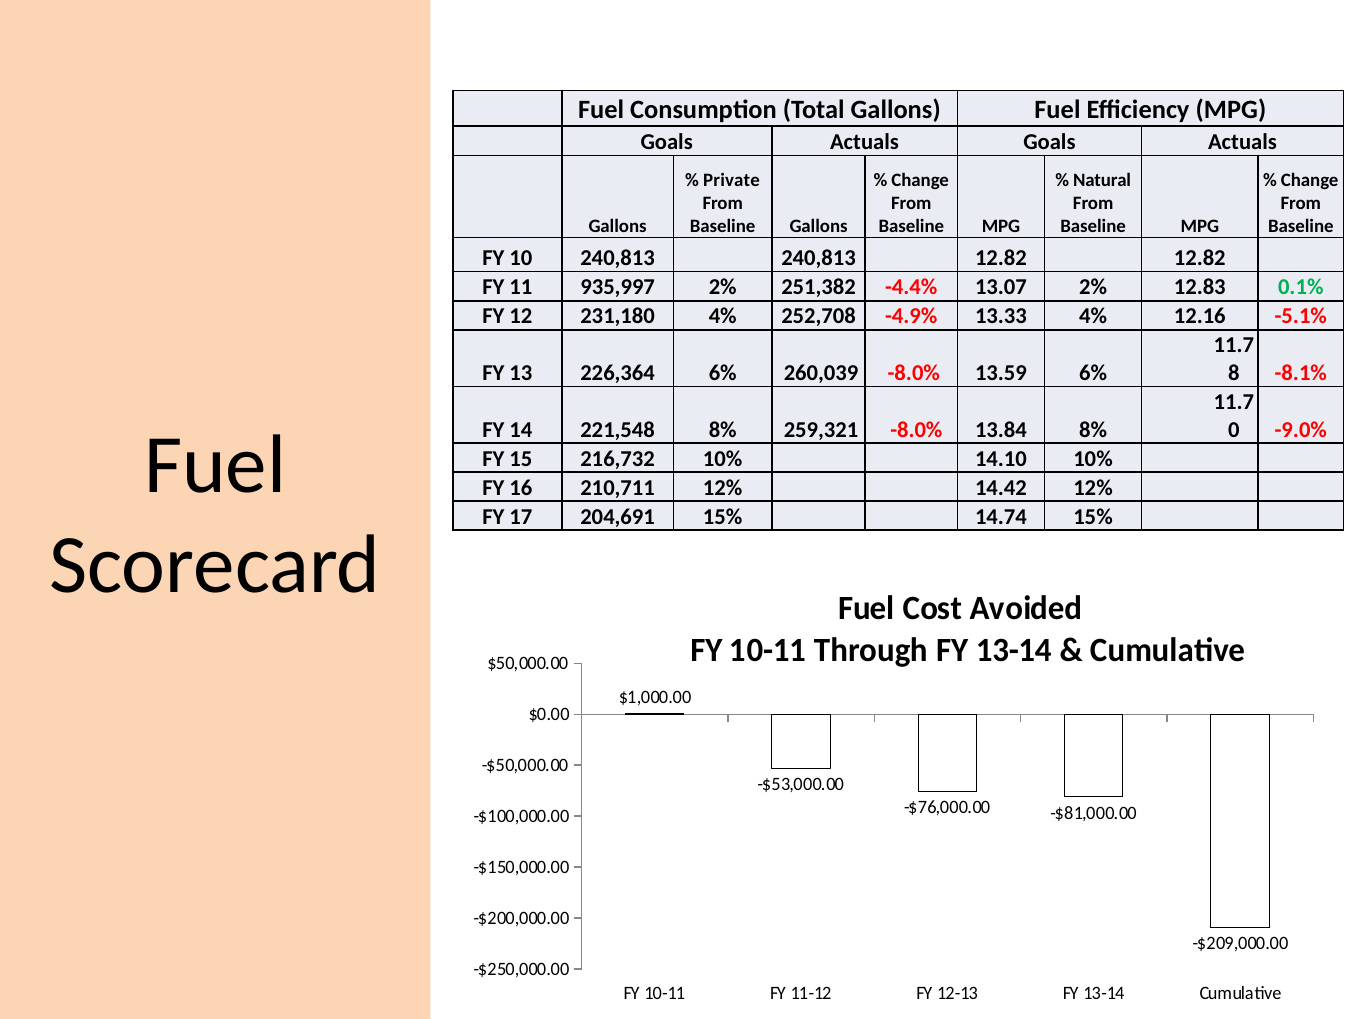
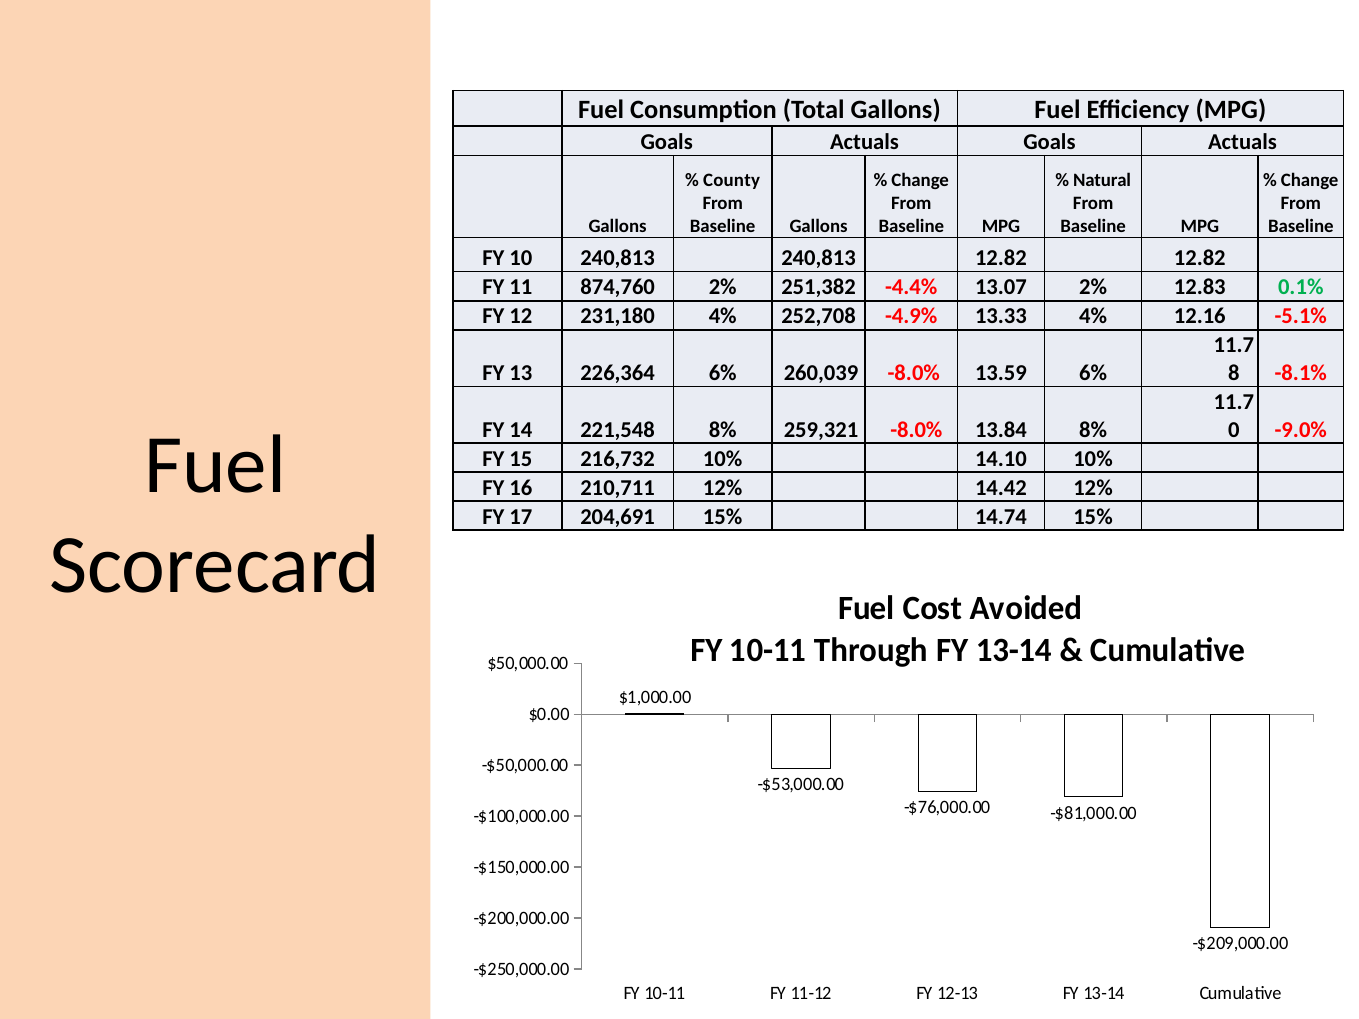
Private: Private -> County (732, 181)
935,997: 935,997 -> 874,760 (618, 287)
